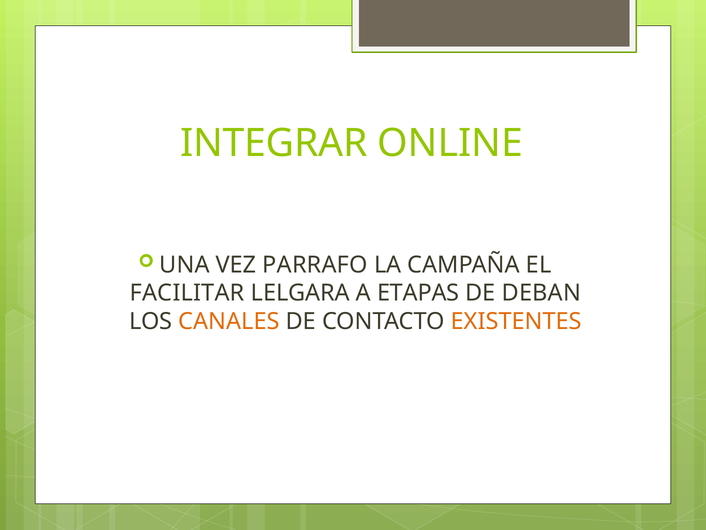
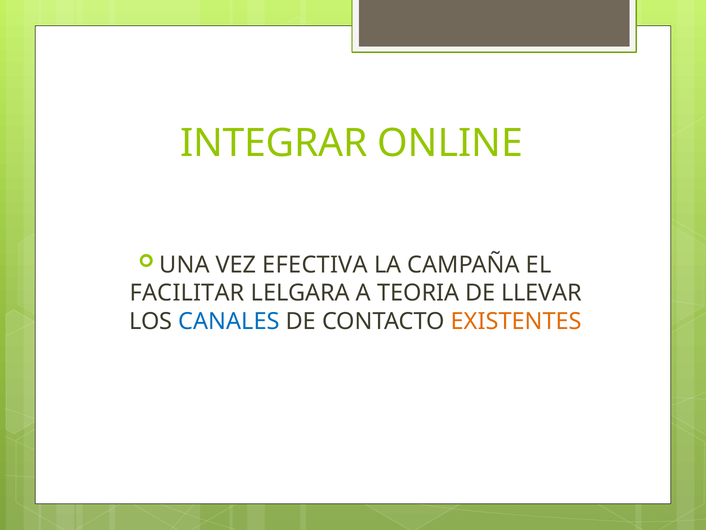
PARRAFO: PARRAFO -> EFECTIVA (315, 265)
ETAPAS: ETAPAS -> TEORIA (418, 293)
DEBAN: DEBAN -> LLEVAR (541, 293)
CANALES colour: orange -> blue (229, 321)
